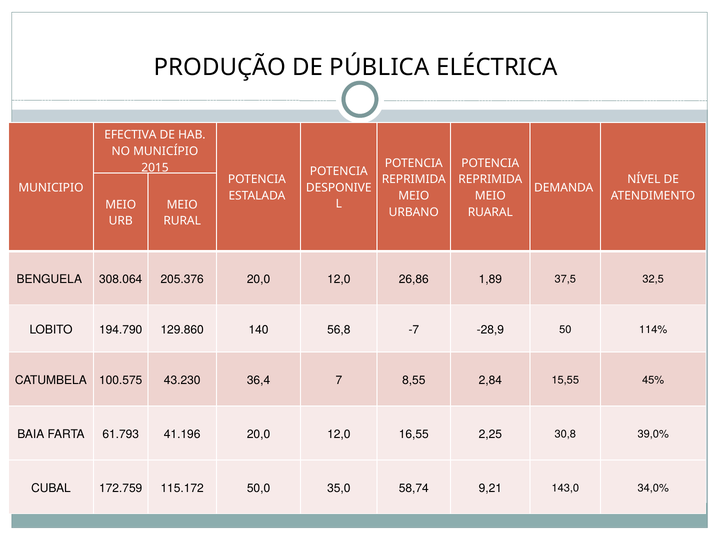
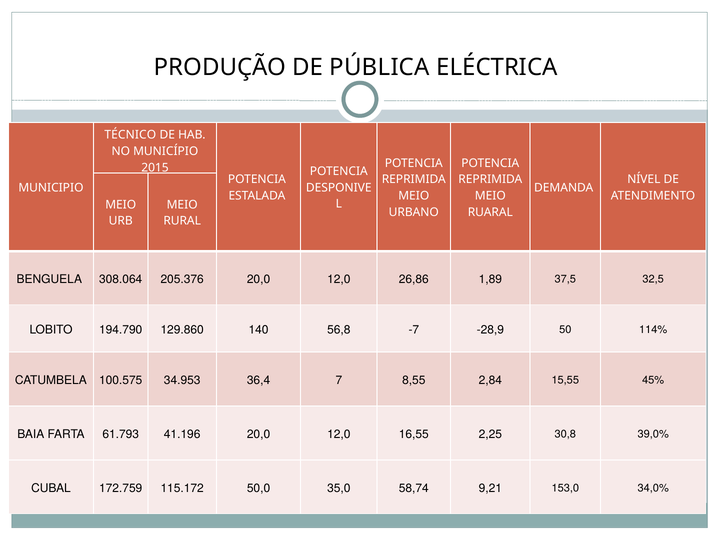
EFECTIVA: EFECTIVA -> TÉCNICO (130, 135)
43.230: 43.230 -> 34.953 (182, 380)
143,0: 143,0 -> 153,0 (565, 488)
